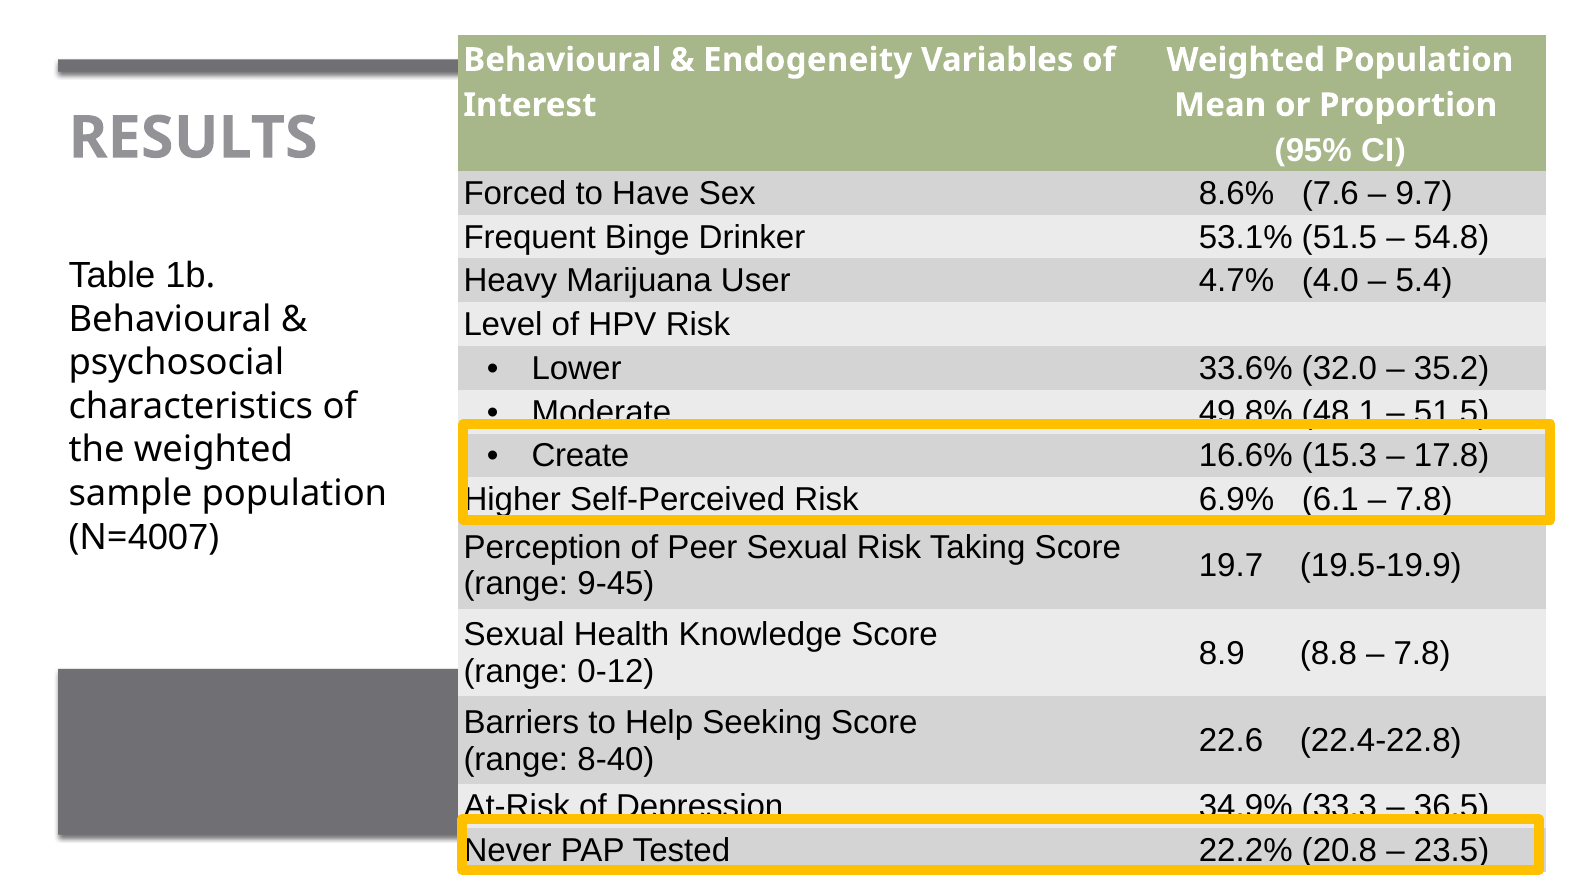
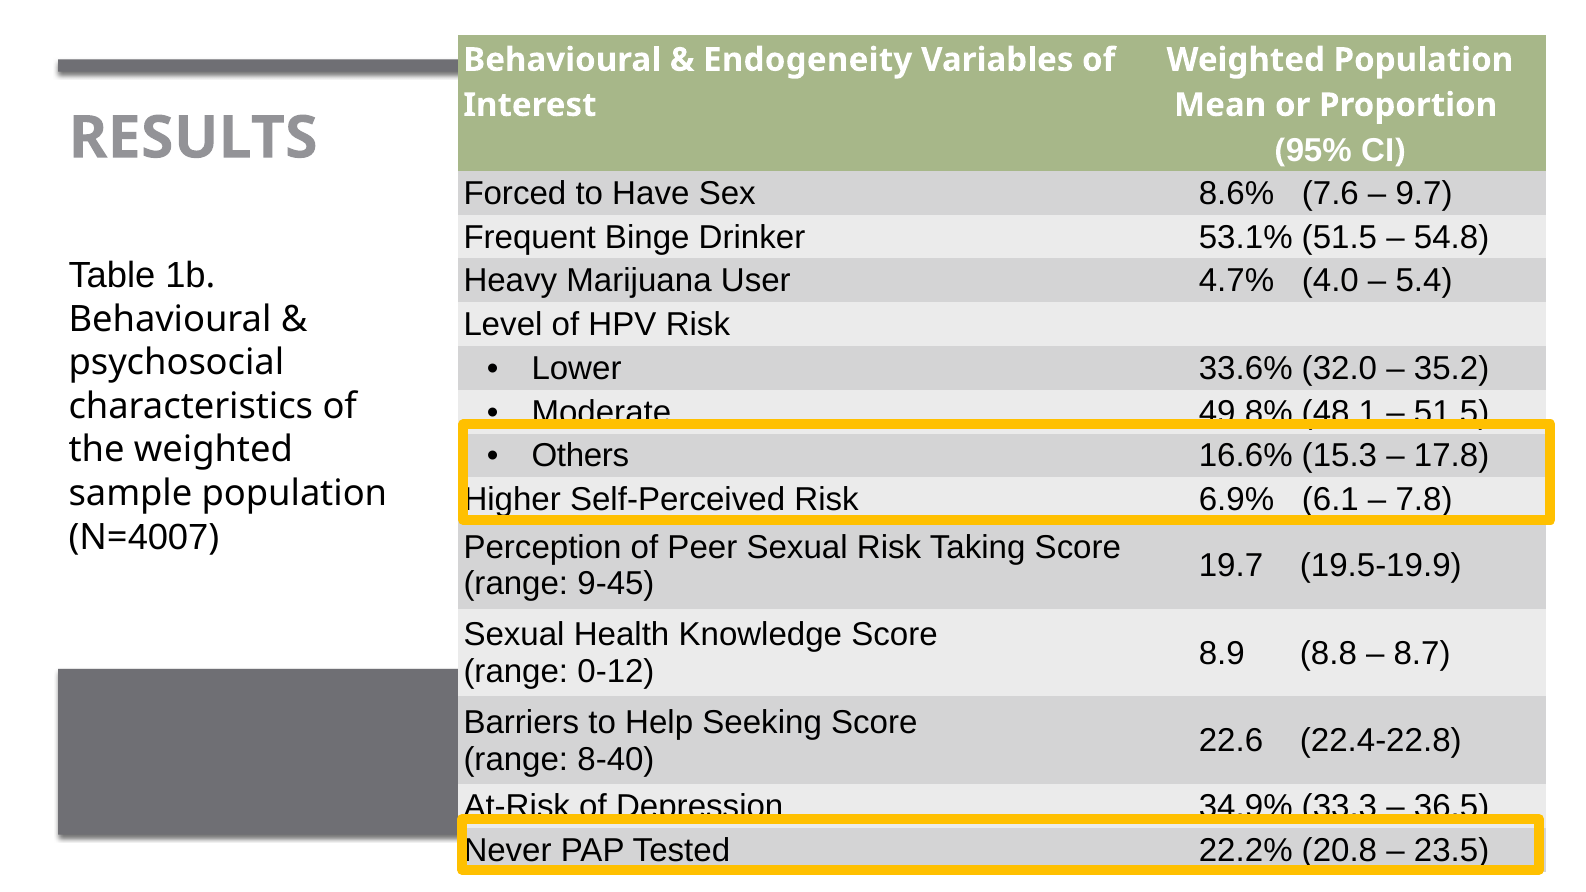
Create: Create -> Others (580, 456)
7.8: 7.8 -> 8.7 (1422, 653)
